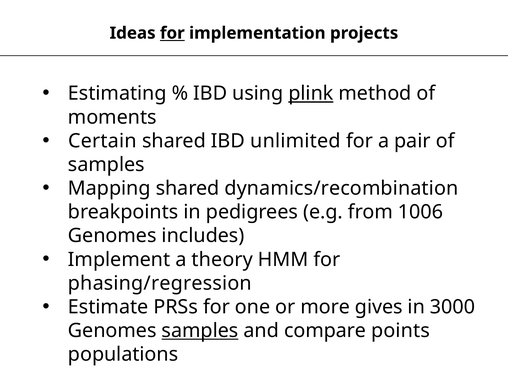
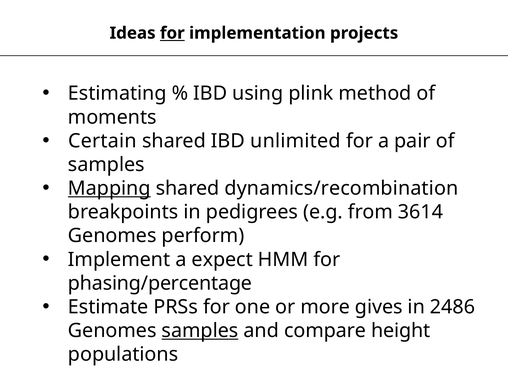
plink underline: present -> none (311, 93)
Mapping underline: none -> present (109, 188)
1006: 1006 -> 3614 (421, 212)
includes: includes -> perform (203, 236)
theory: theory -> expect (222, 259)
phasing/regression: phasing/regression -> phasing/percentage (160, 283)
3000: 3000 -> 2486 (453, 307)
points: points -> height (401, 331)
